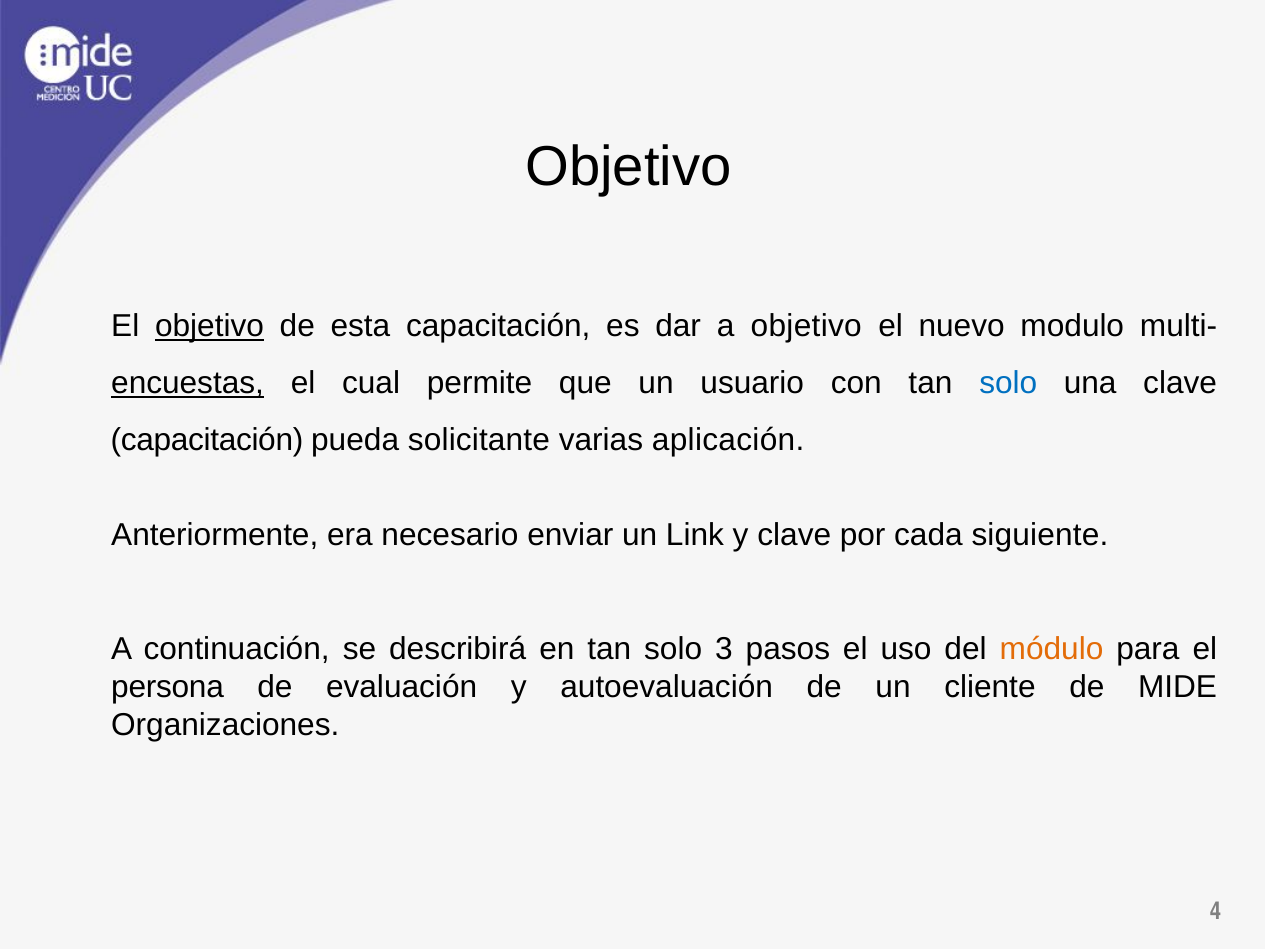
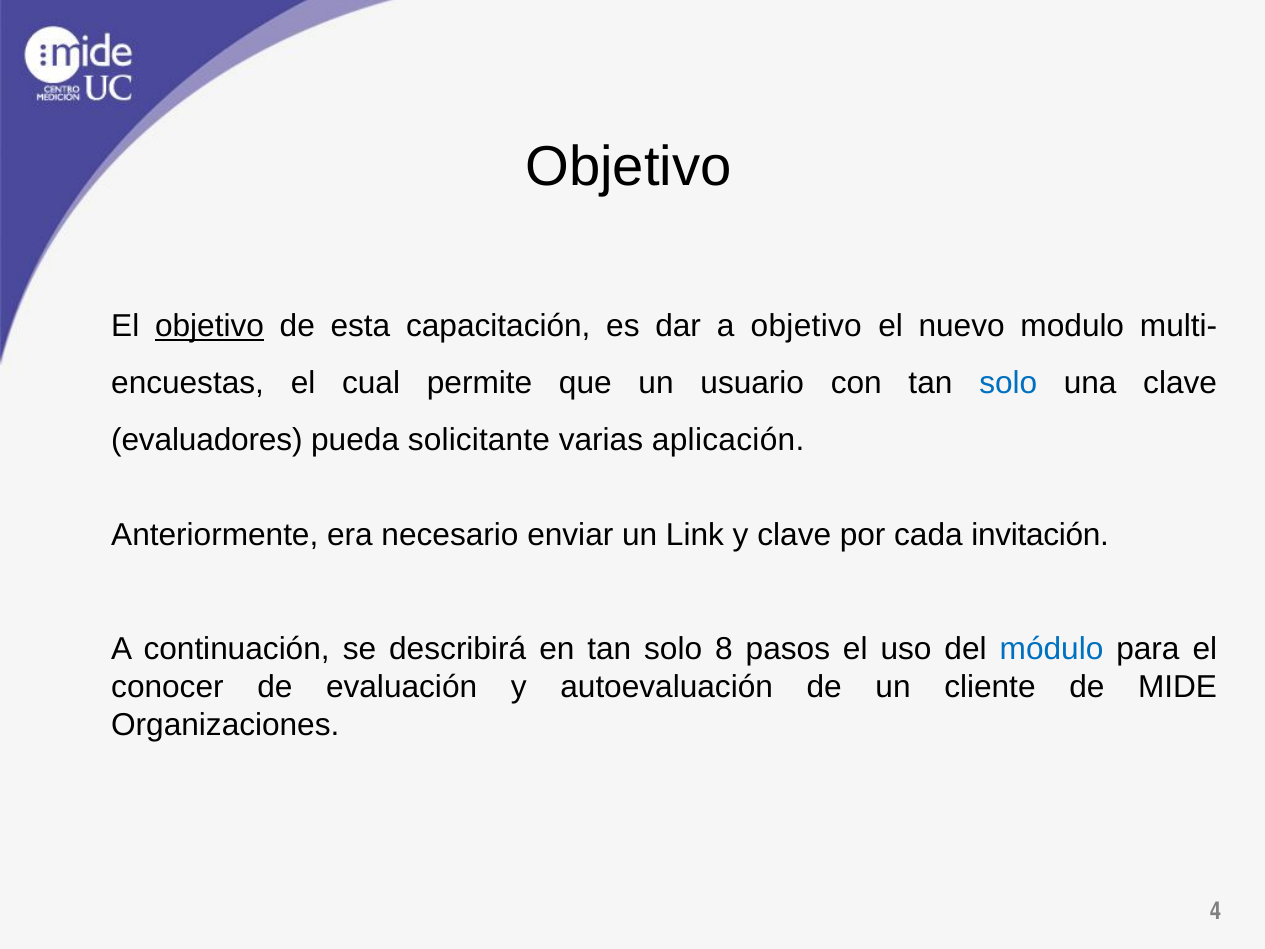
encuestas underline: present -> none (188, 383)
capacitación: capacitación -> evaluadores (207, 440)
siguiente: siguiente -> invitación (1040, 535)
3: 3 -> 8 (724, 649)
módulo colour: orange -> blue (1052, 649)
persona: persona -> conocer (167, 687)
